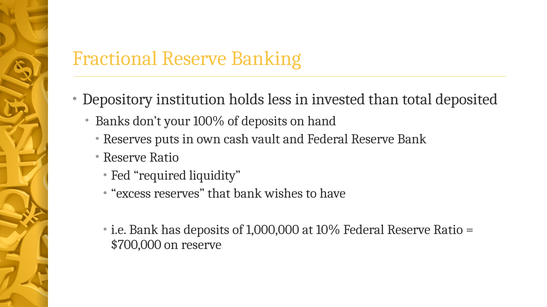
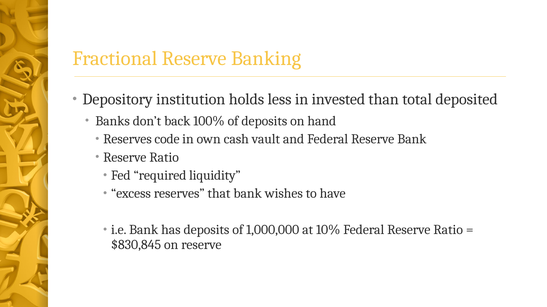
your: your -> back (177, 121)
puts: puts -> code (167, 139)
$700,000: $700,000 -> $830,845 (136, 245)
